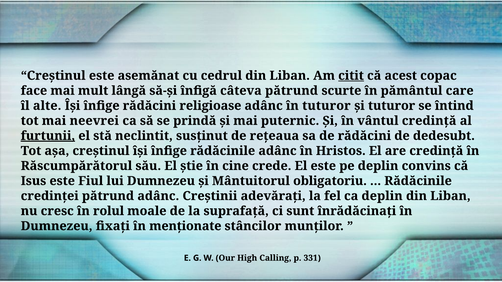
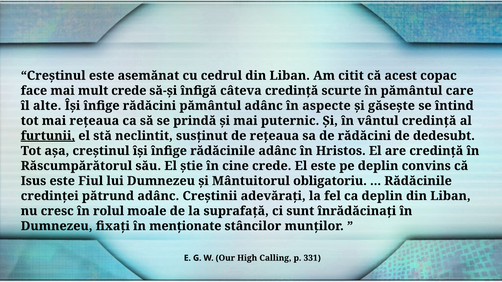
citit underline: present -> none (351, 76)
mult lângă: lângă -> crede (129, 91)
câteva pătrund: pătrund -> credință (292, 91)
rădăcini religioase: religioase -> pământul (210, 106)
în tuturor: tuturor -> aspecte (326, 106)
și tuturor: tuturor -> găsește (392, 106)
mai neevrei: neevrei -> rețeaua (94, 121)
